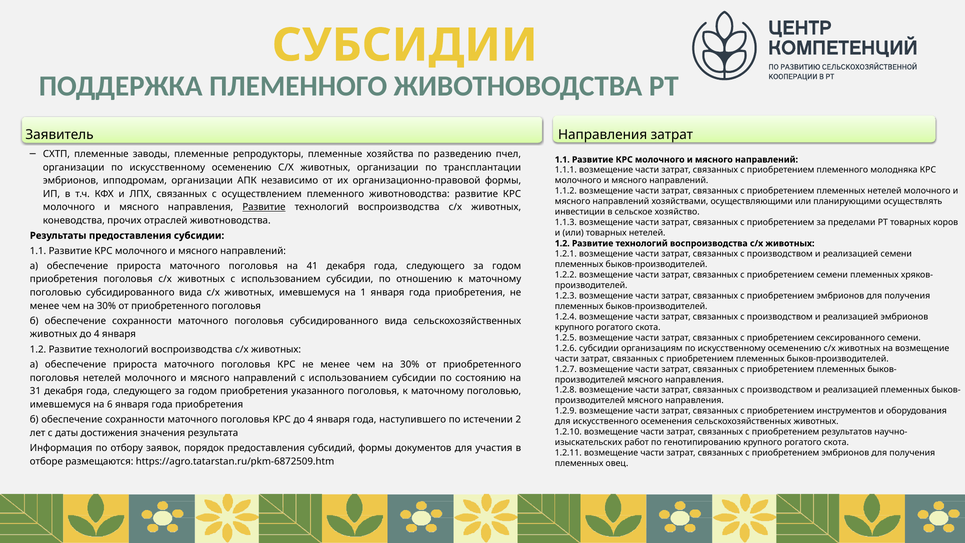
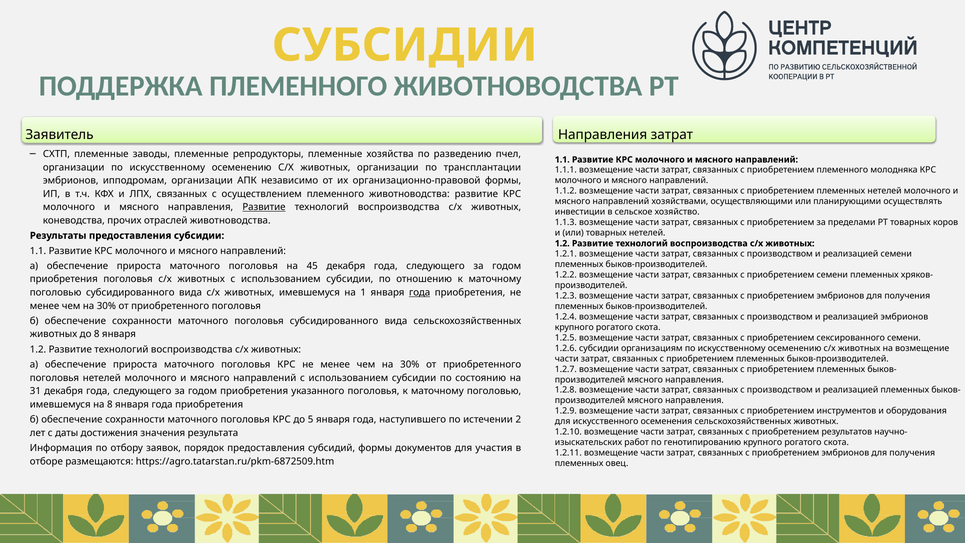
41: 41 -> 45 (312, 266)
года underline: none -> present (420, 292)
животных до 4: 4 -> 8 (97, 334)
на 6: 6 -> 8 (110, 404)
КРС до 4: 4 -> 5 (311, 420)
